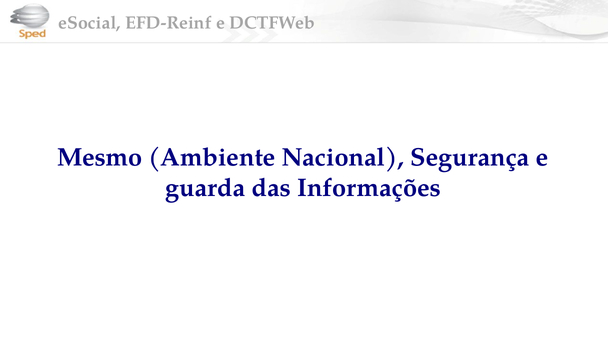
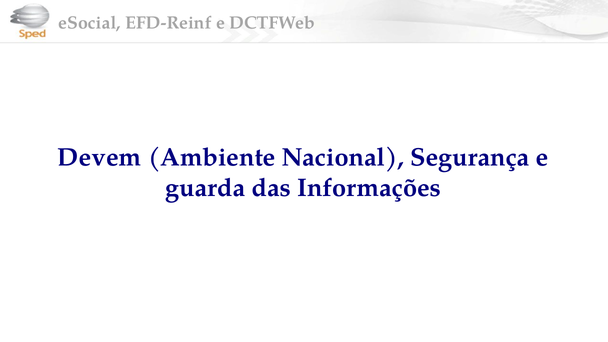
Mesmo: Mesmo -> Devem (99, 158)
